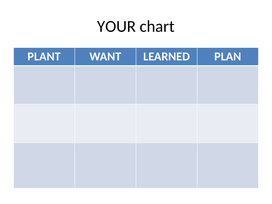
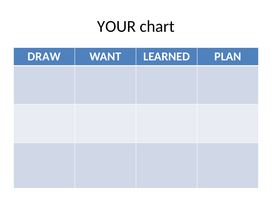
PLANT: PLANT -> DRAW (44, 56)
